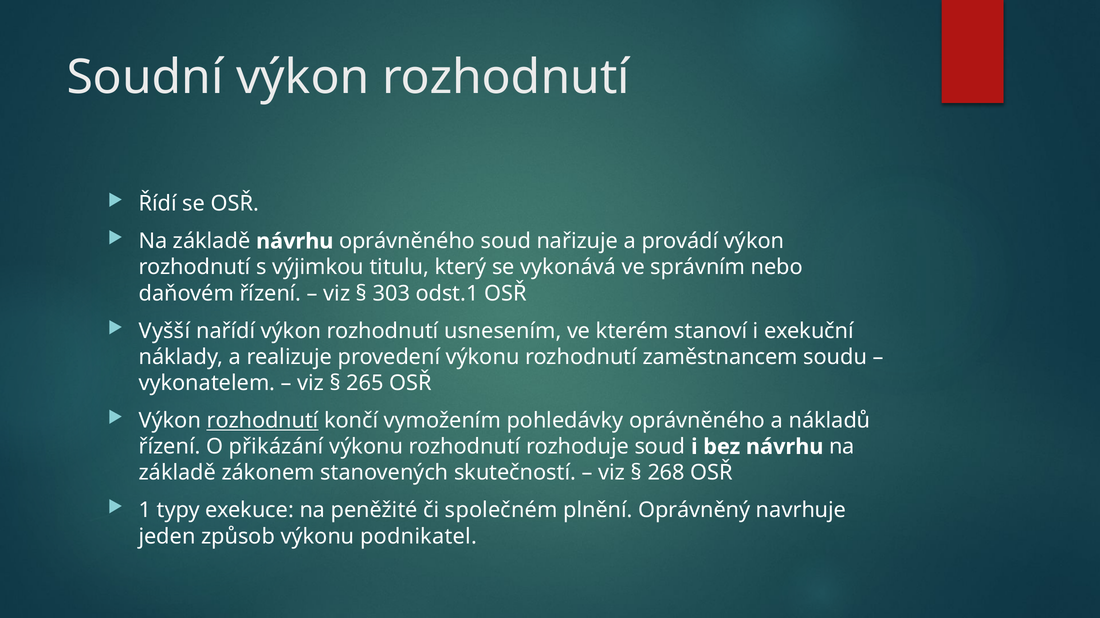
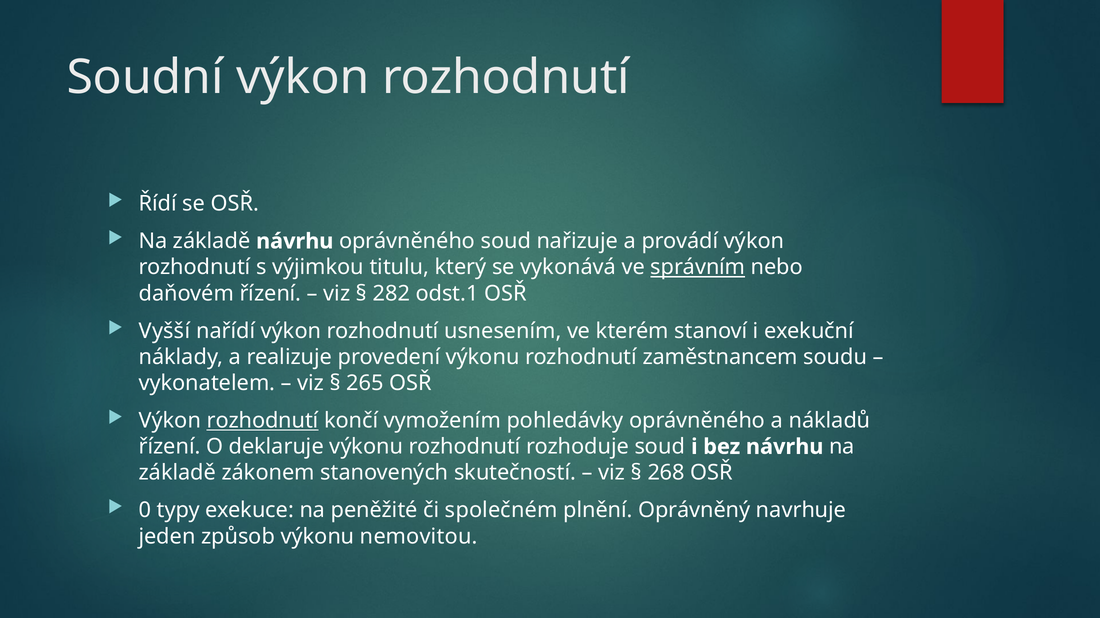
správním underline: none -> present (698, 268)
303: 303 -> 282 (391, 294)
přikázání: přikázání -> deklaruje (276, 447)
1: 1 -> 0 (145, 511)
podnikatel: podnikatel -> nemovitou (419, 537)
